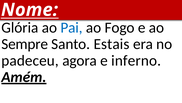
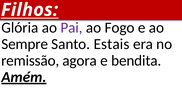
Nome: Nome -> Filhos (30, 10)
Pai colour: blue -> purple (72, 27)
padeceu: padeceu -> remissão (30, 60)
inferno: inferno -> bendita (136, 60)
